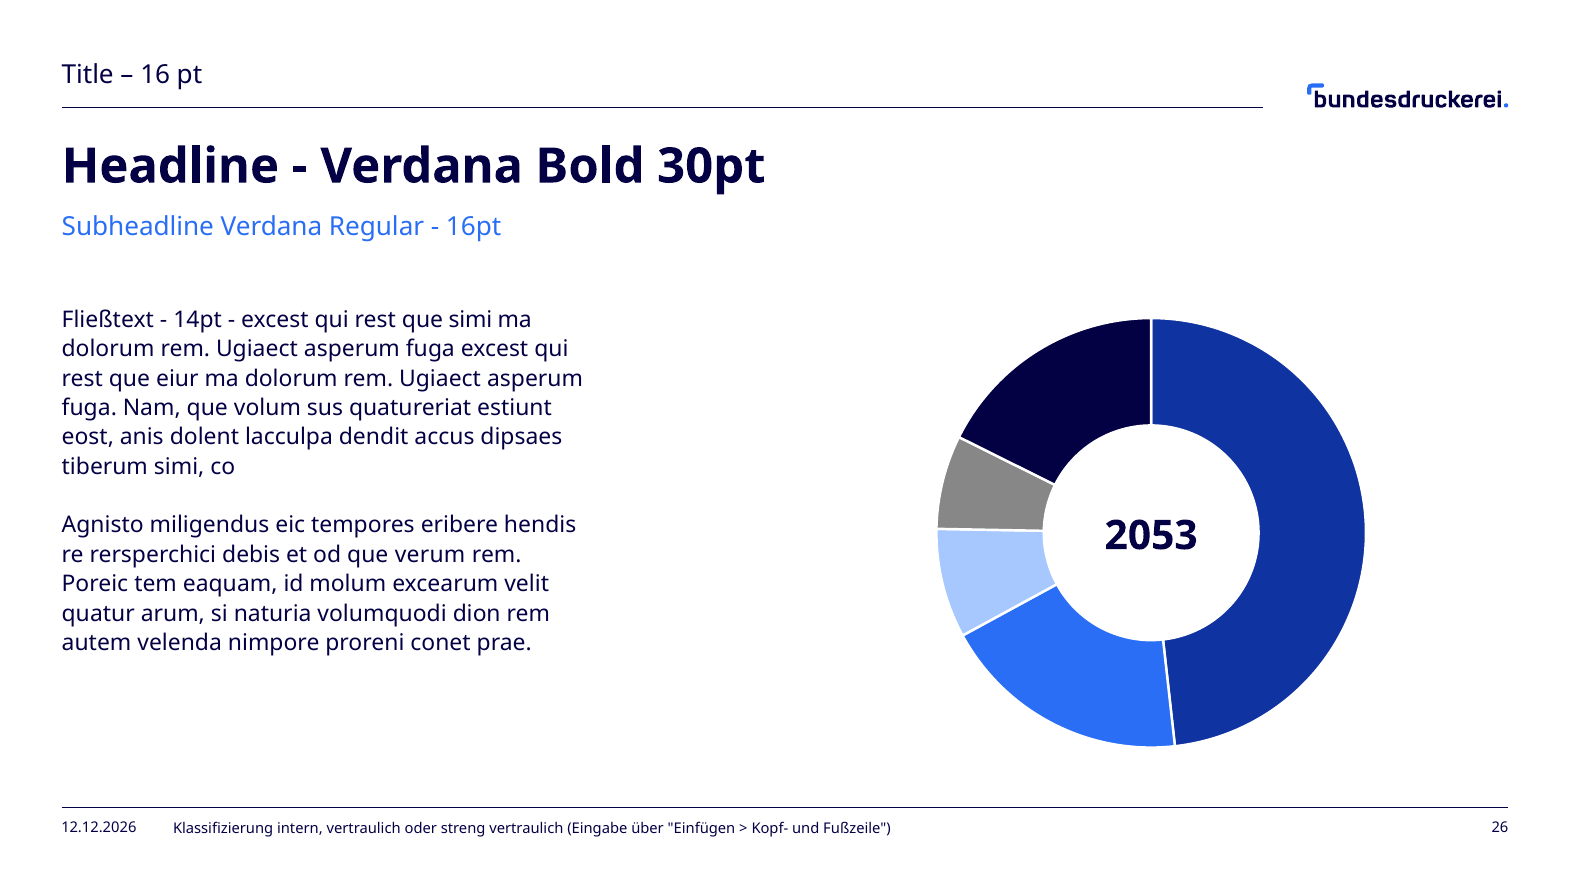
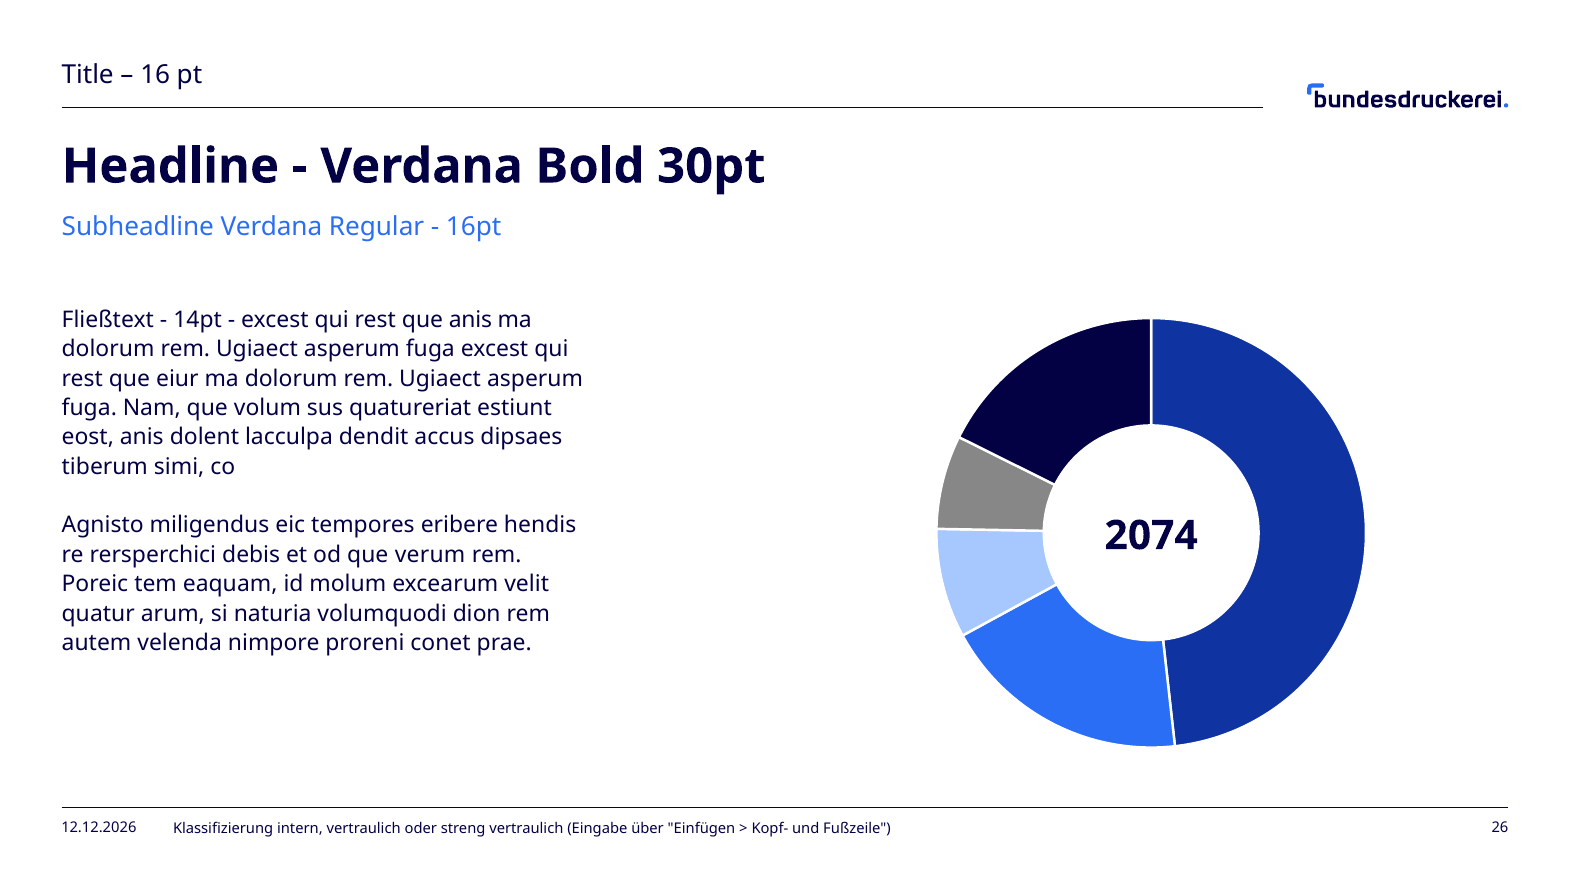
que simi: simi -> anis (470, 320)
2053: 2053 -> 2074 (1151, 536)
